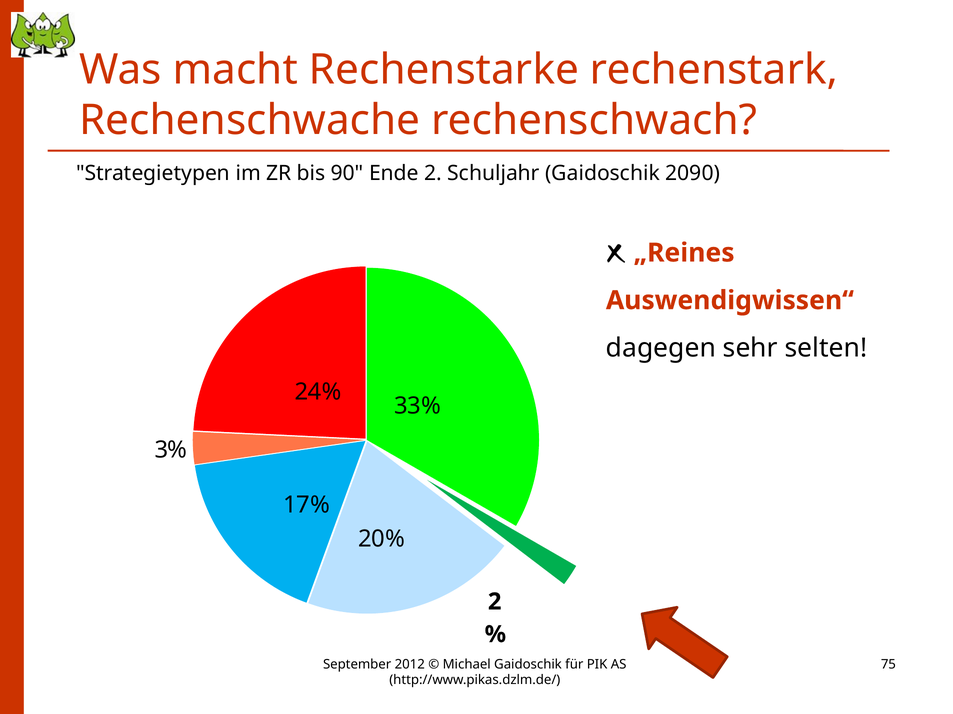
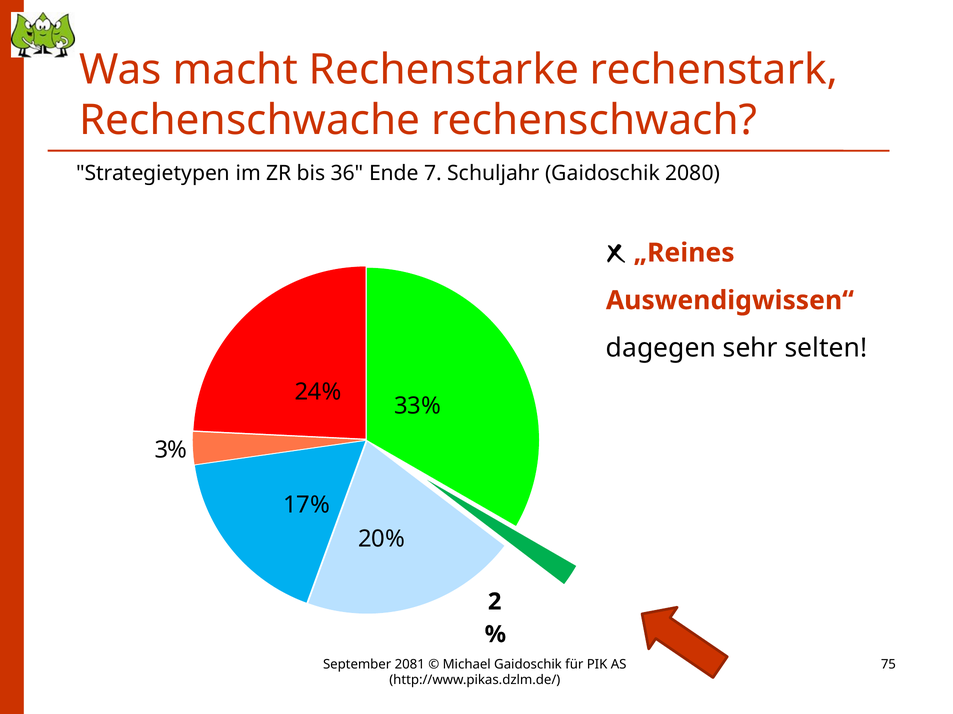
90: 90 -> 36 (347, 174)
Ende 2: 2 -> 7 (433, 174)
2090: 2090 -> 2080 (693, 174)
2012: 2012 -> 2081 (410, 665)
